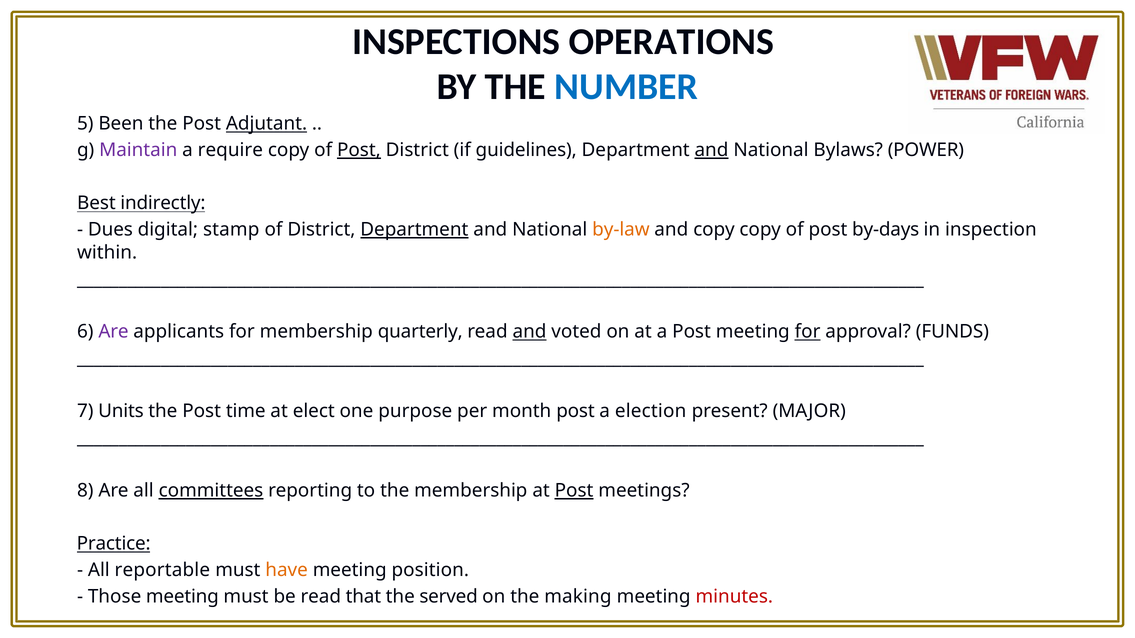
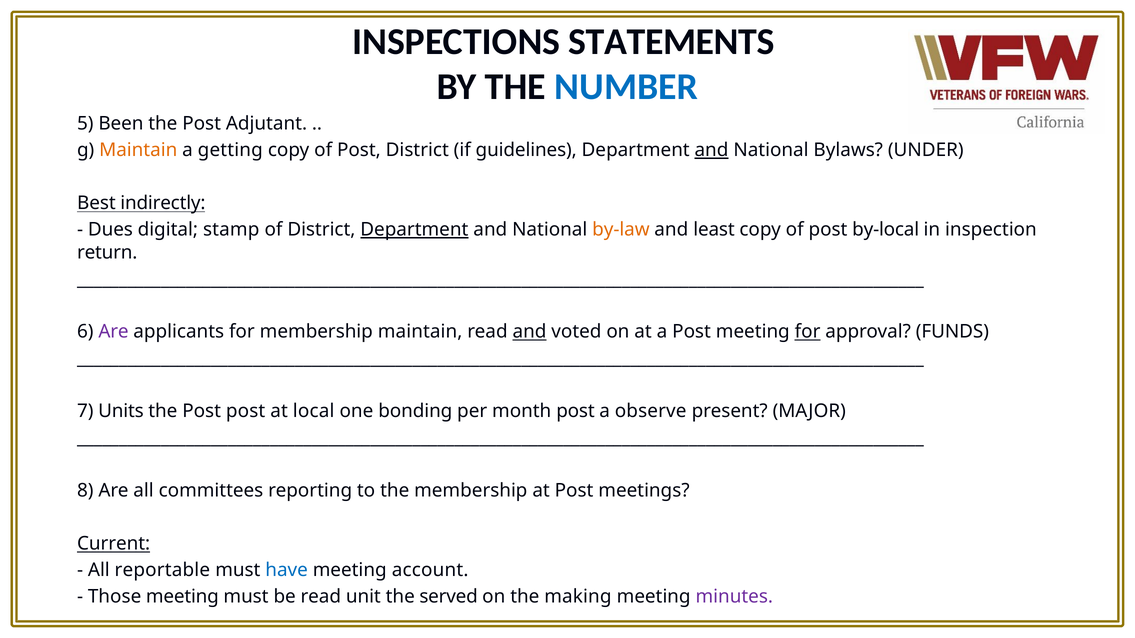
OPERATIONS: OPERATIONS -> STATEMENTS (672, 42)
Adjutant underline: present -> none (266, 124)
Maintain colour: purple -> orange (138, 150)
require: require -> getting (230, 150)
Post underline: present -> none (359, 150)
POWER: POWER -> UNDER (926, 150)
and copy: copy -> least (714, 230)
by-days: by-days -> by-local (886, 230)
within: within -> return (107, 252)
membership quarterly: quarterly -> maintain (420, 332)
Post time: time -> post (246, 411)
elect: elect -> local (314, 411)
purpose: purpose -> bonding (415, 411)
election: election -> observe (651, 411)
committees underline: present -> none (211, 491)
Post underline: present -> none (574, 491)
Practice: Practice -> Current (114, 544)
have colour: orange -> blue (287, 570)
position: position -> account (430, 570)
that: that -> unit (363, 597)
minutes colour: red -> purple (734, 597)
